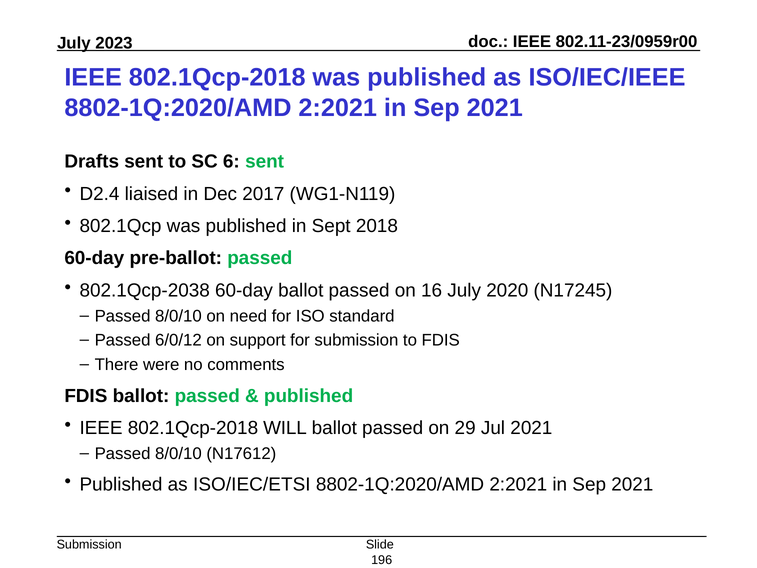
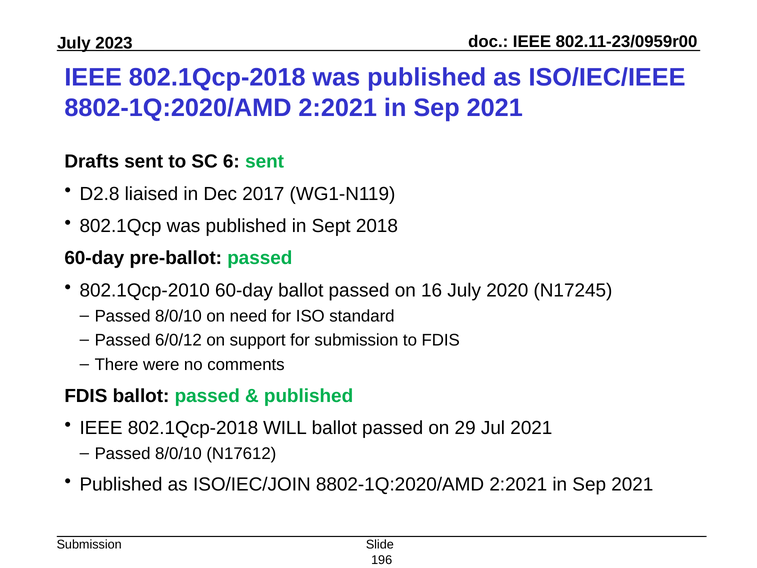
D2.4: D2.4 -> D2.8 (99, 194)
802.1Qcp-2038: 802.1Qcp-2038 -> 802.1Qcp-2010 (145, 290)
ISO/IEC/ETSI: ISO/IEC/ETSI -> ISO/IEC/JOIN (252, 484)
